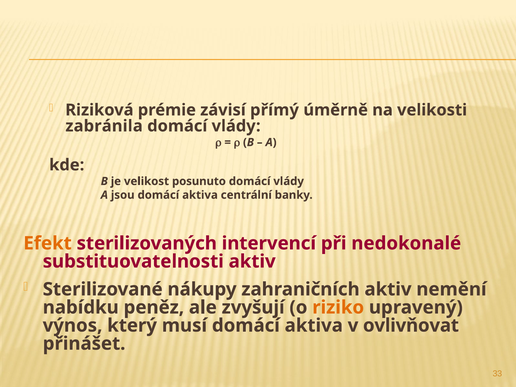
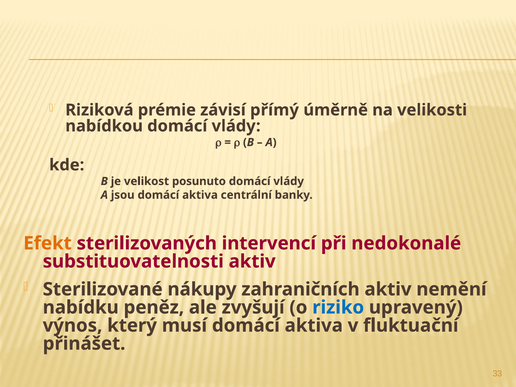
zabránila: zabránila -> nabídkou (104, 126)
riziko colour: orange -> blue (338, 307)
ovlivňovat: ovlivňovat -> fluktuační (411, 325)
